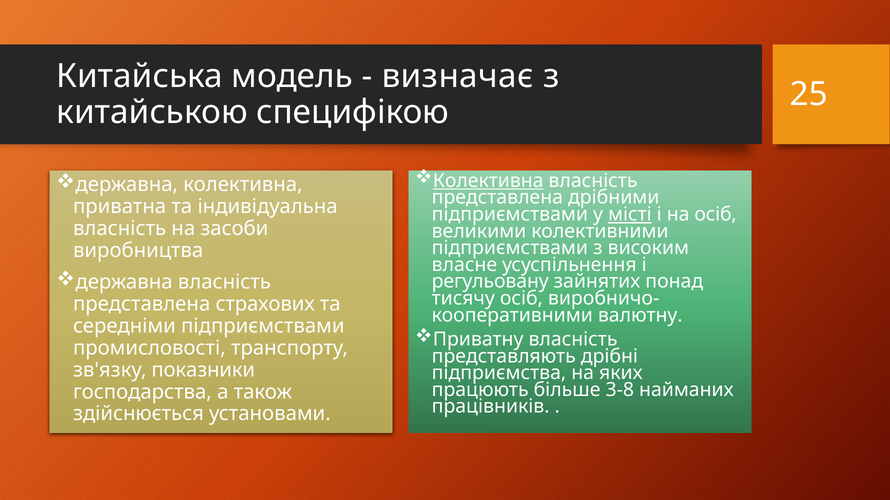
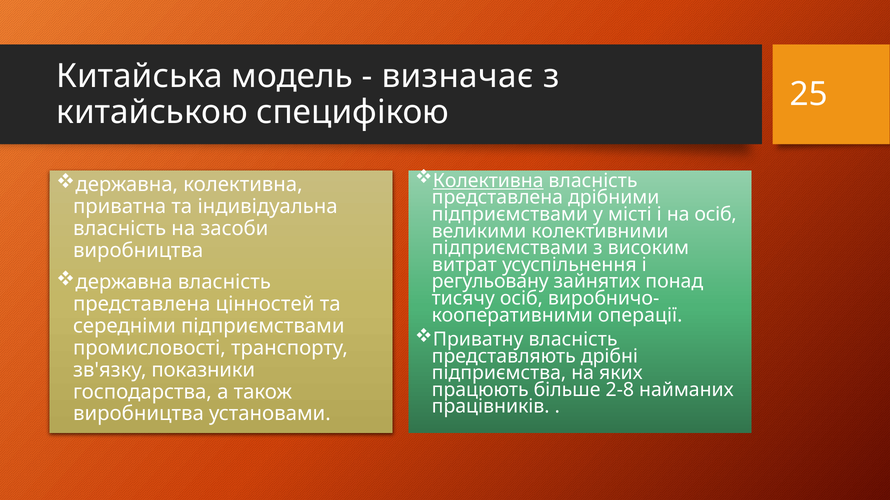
місті underline: present -> none (630, 215)
власне: власне -> витрат (464, 265)
страхових: страхових -> цінностей (265, 304)
валютну: валютну -> операції (640, 315)
3-8: 3-8 -> 2-8 (620, 390)
здійснюється: здійснюється -> виробництва (138, 414)
